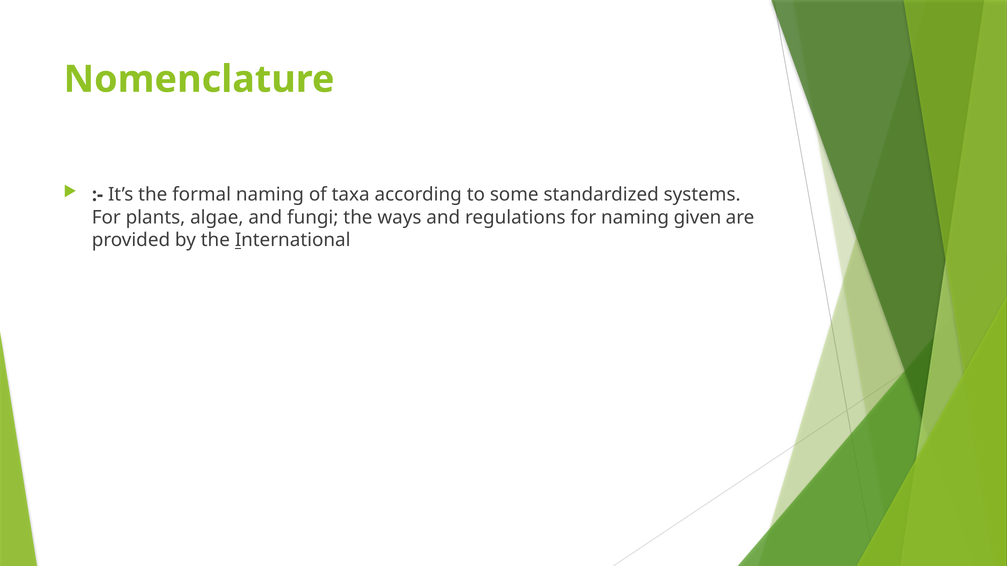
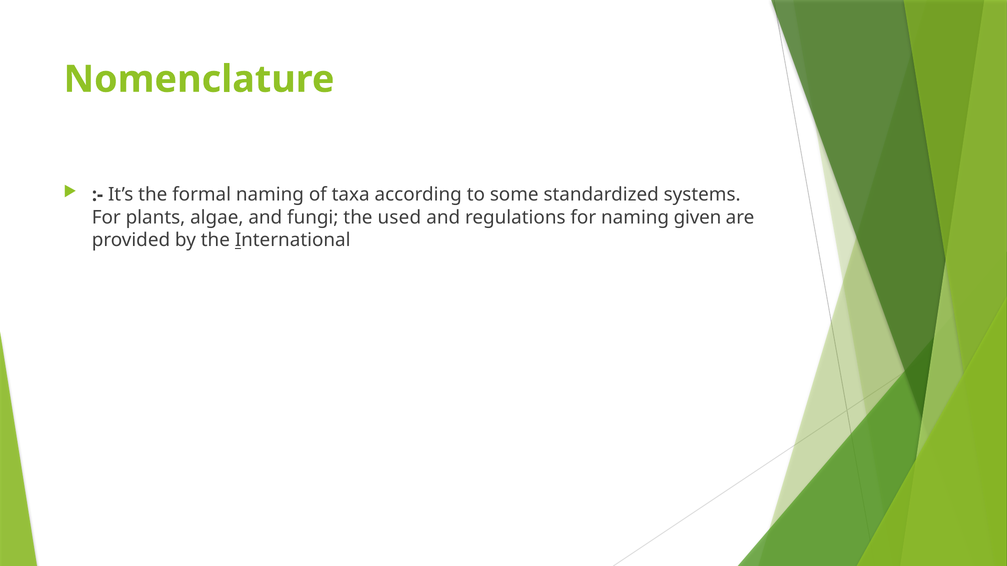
ways: ways -> used (399, 218)
